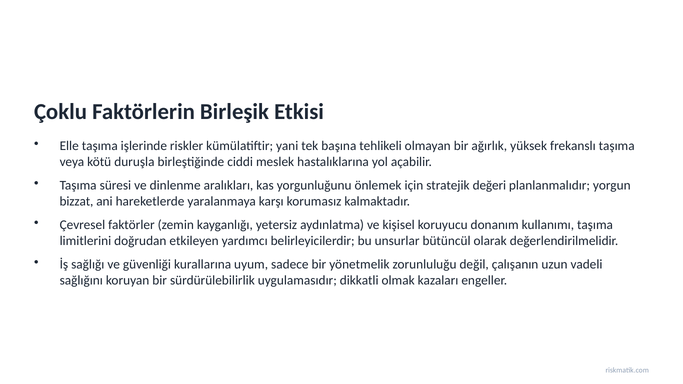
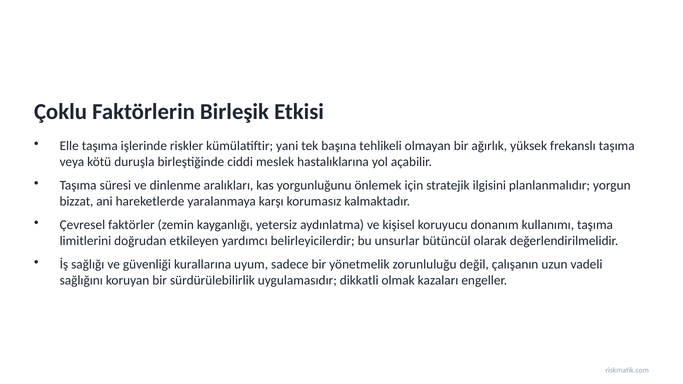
değeri: değeri -> ilgisini (489, 186)
